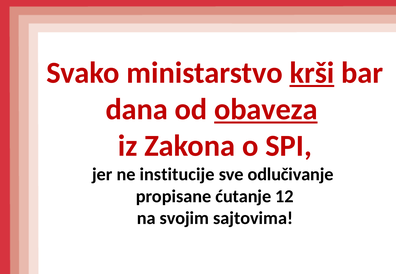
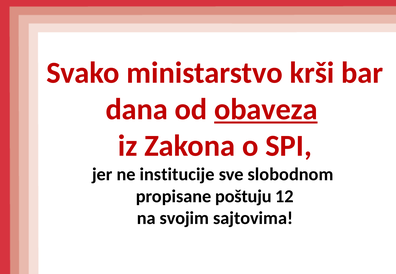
krši underline: present -> none (312, 73)
odlučivanje: odlučivanje -> slobodnom (291, 174)
ćutanje: ćutanje -> poštuju (243, 196)
